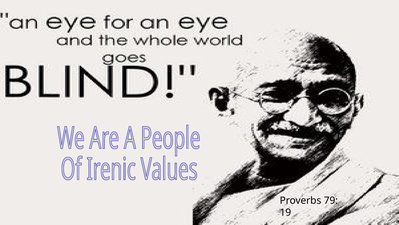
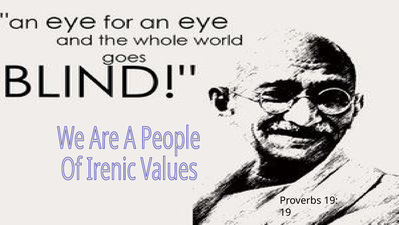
Proverbs 79: 79 -> 19 (331, 200)
